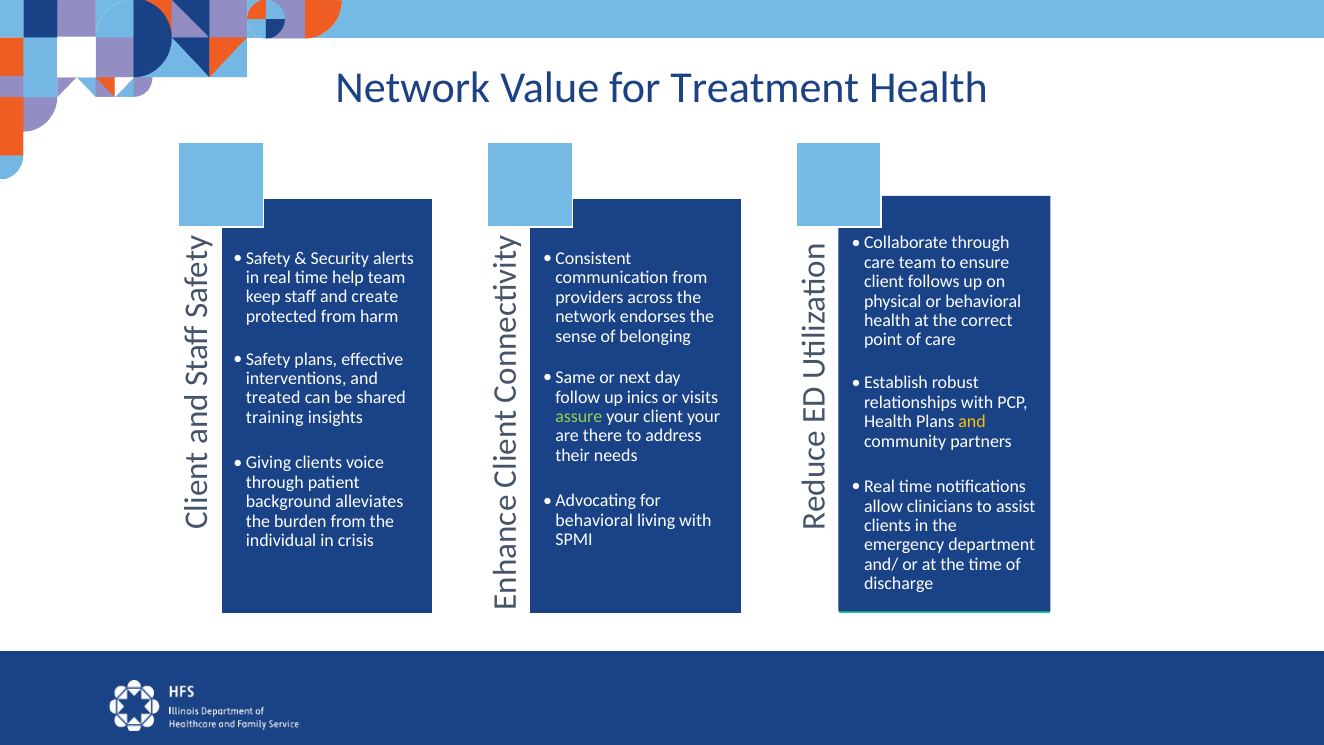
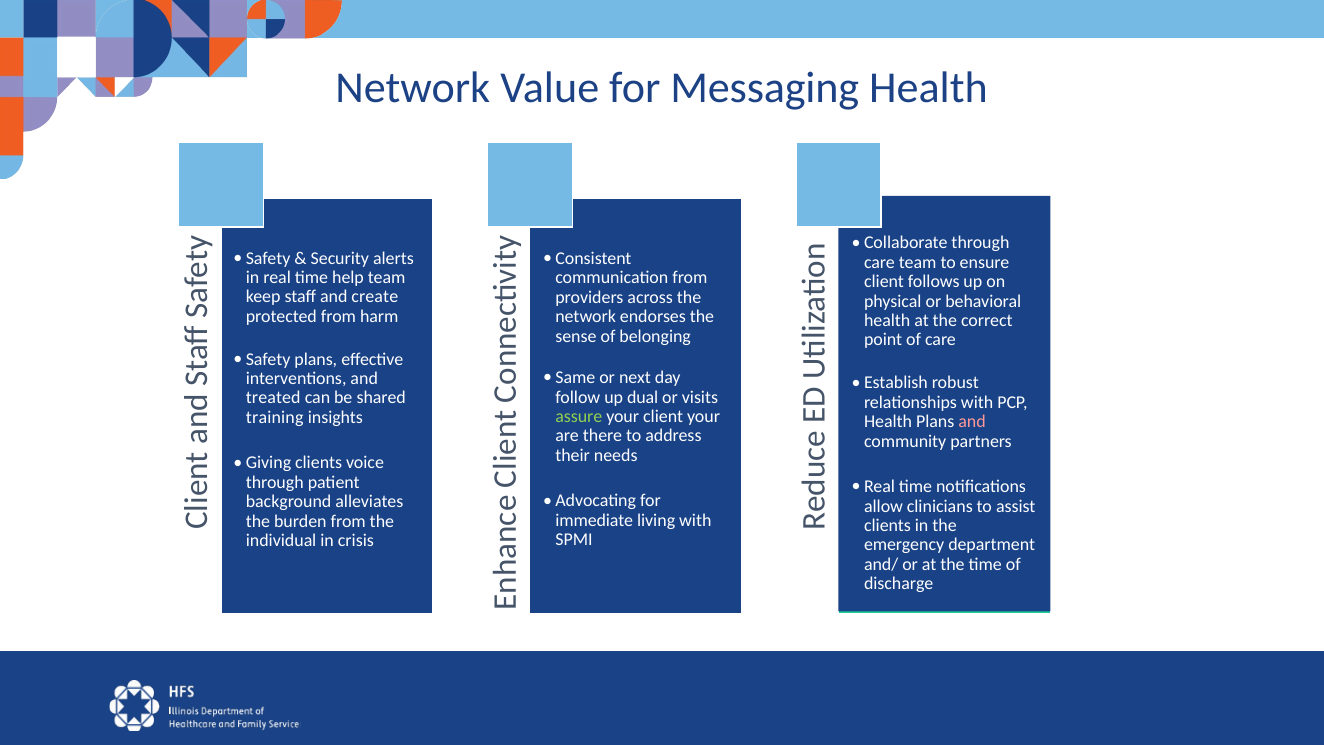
Treatment: Treatment -> Messaging (765, 88)
inics: inics -> dual (643, 397)
and colour: yellow -> pink (972, 422)
behavioral: behavioral -> immediate (594, 520)
